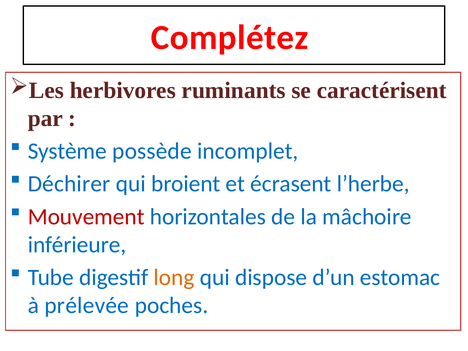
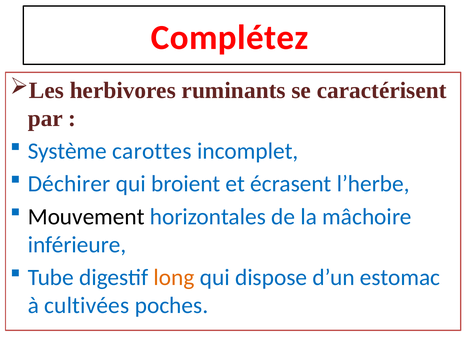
possède: possède -> carottes (152, 151)
Mouvement colour: red -> black (86, 217)
prélevée: prélevée -> cultivées (87, 306)
